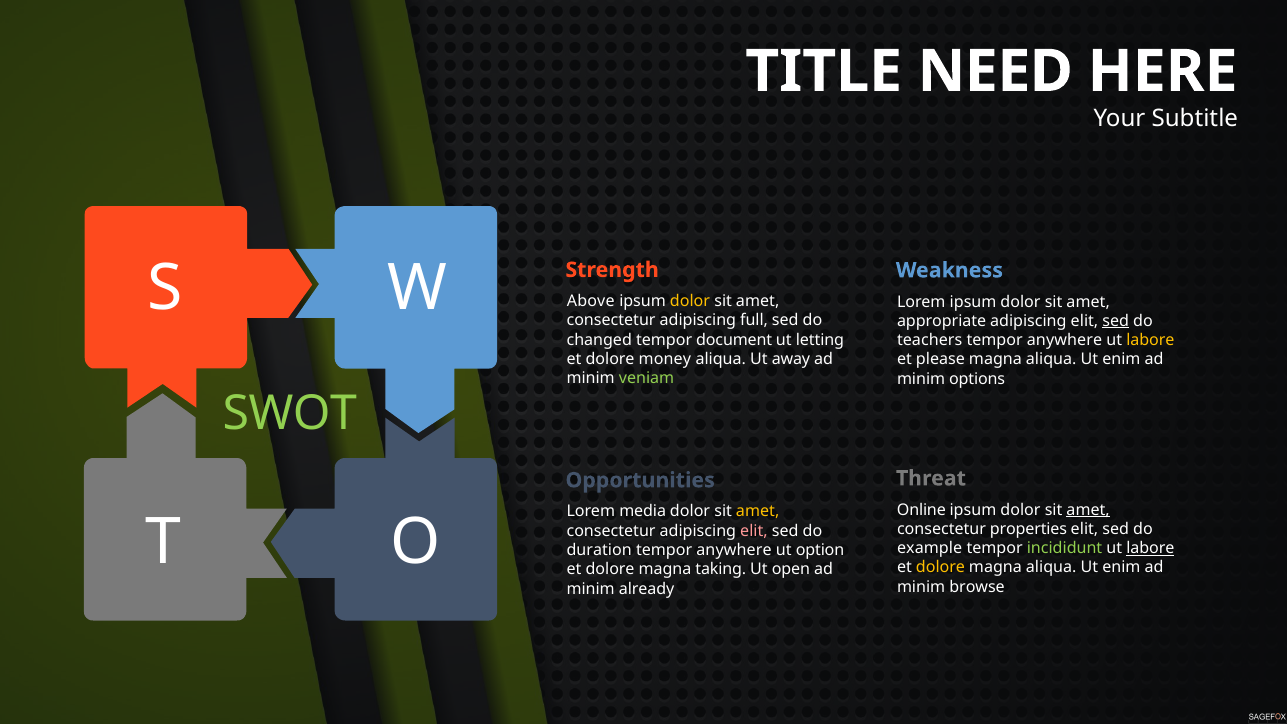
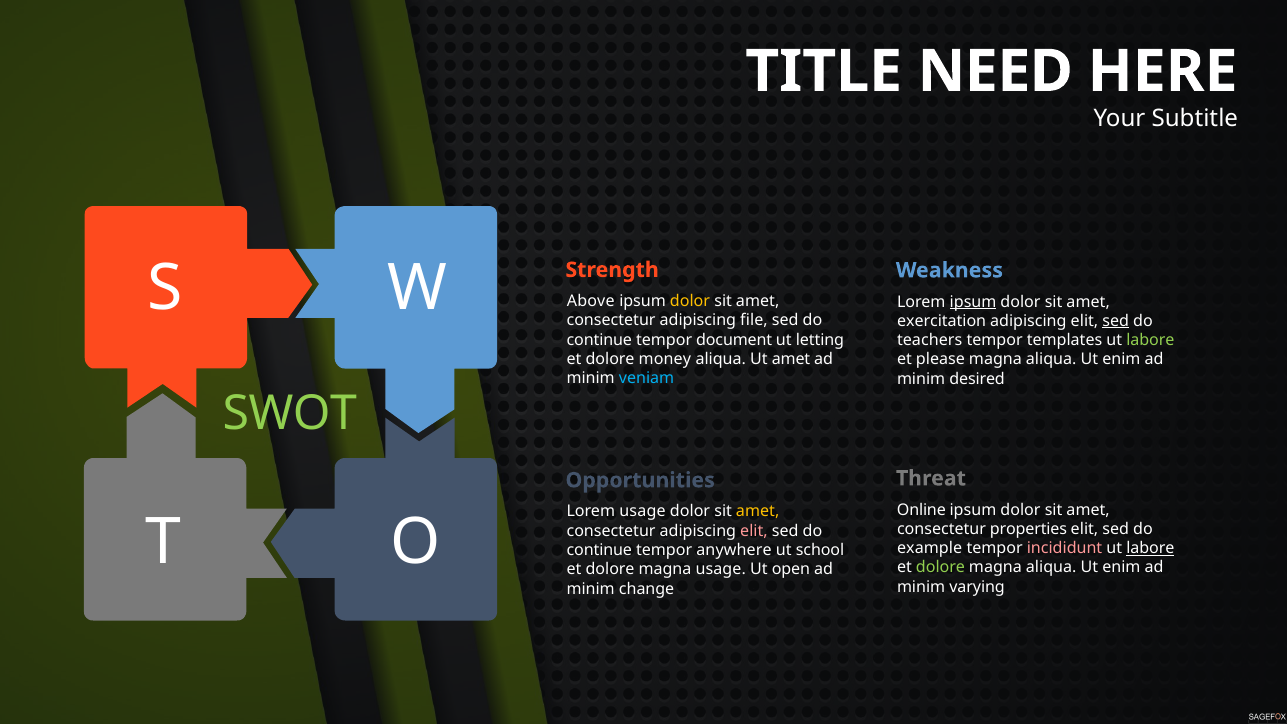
ipsum underline: none -> present (973, 302)
full: full -> file (754, 321)
appropriate: appropriate -> exercitation (942, 321)
changed: changed -> continue (599, 340)
anywhere: anywhere -> templates (1065, 340)
labore colour: yellow -> light green (1150, 340)
Ut away: away -> amet (791, 359)
veniam colour: light green -> light blue (647, 378)
options: options -> desired (977, 379)
amet underline: present -> none (1088, 510)
Lorem media: media -> usage (643, 512)
incididunt colour: light green -> pink (1065, 548)
duration: duration -> continue (599, 550)
option: option -> school (820, 550)
dolore colour: yellow -> light green (940, 568)
magna taking: taking -> usage (721, 570)
browse: browse -> varying (977, 587)
already: already -> change (647, 589)
